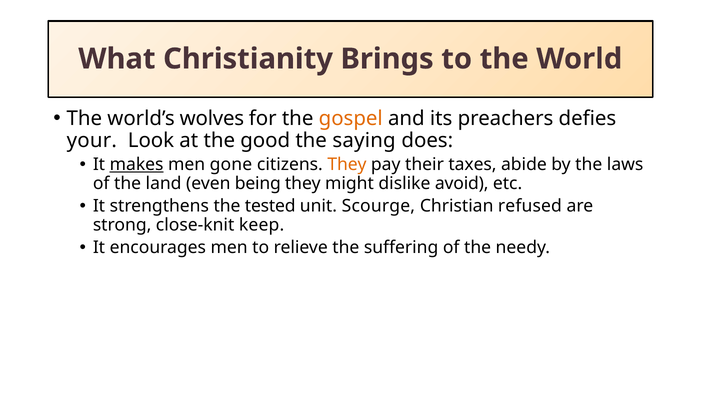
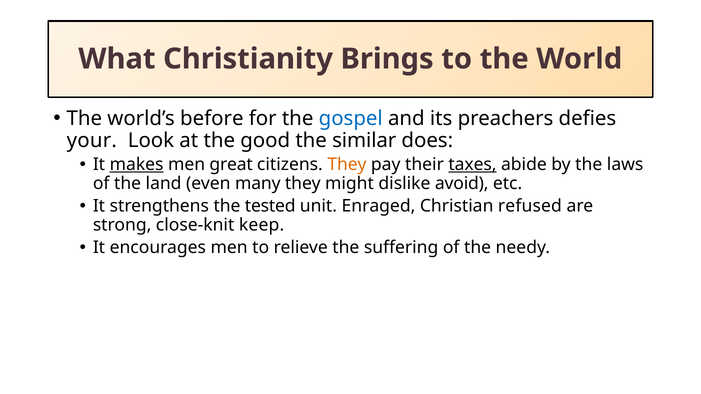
wolves: wolves -> before (212, 119)
gospel colour: orange -> blue (351, 119)
saying: saying -> similar (364, 141)
gone: gone -> great (231, 165)
taxes underline: none -> present (472, 165)
being: being -> many (258, 184)
Scourge: Scourge -> Enraged (378, 206)
